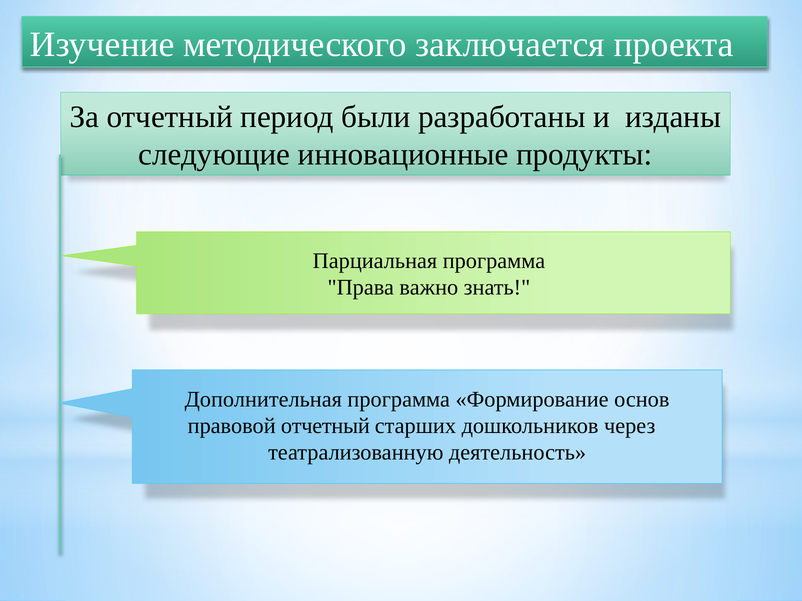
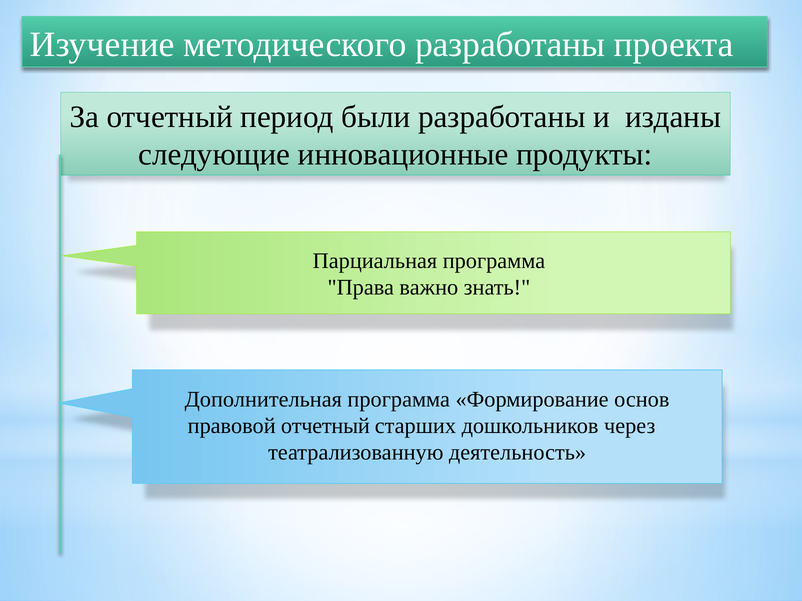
методического заключается: заключается -> разработаны (510, 44)
